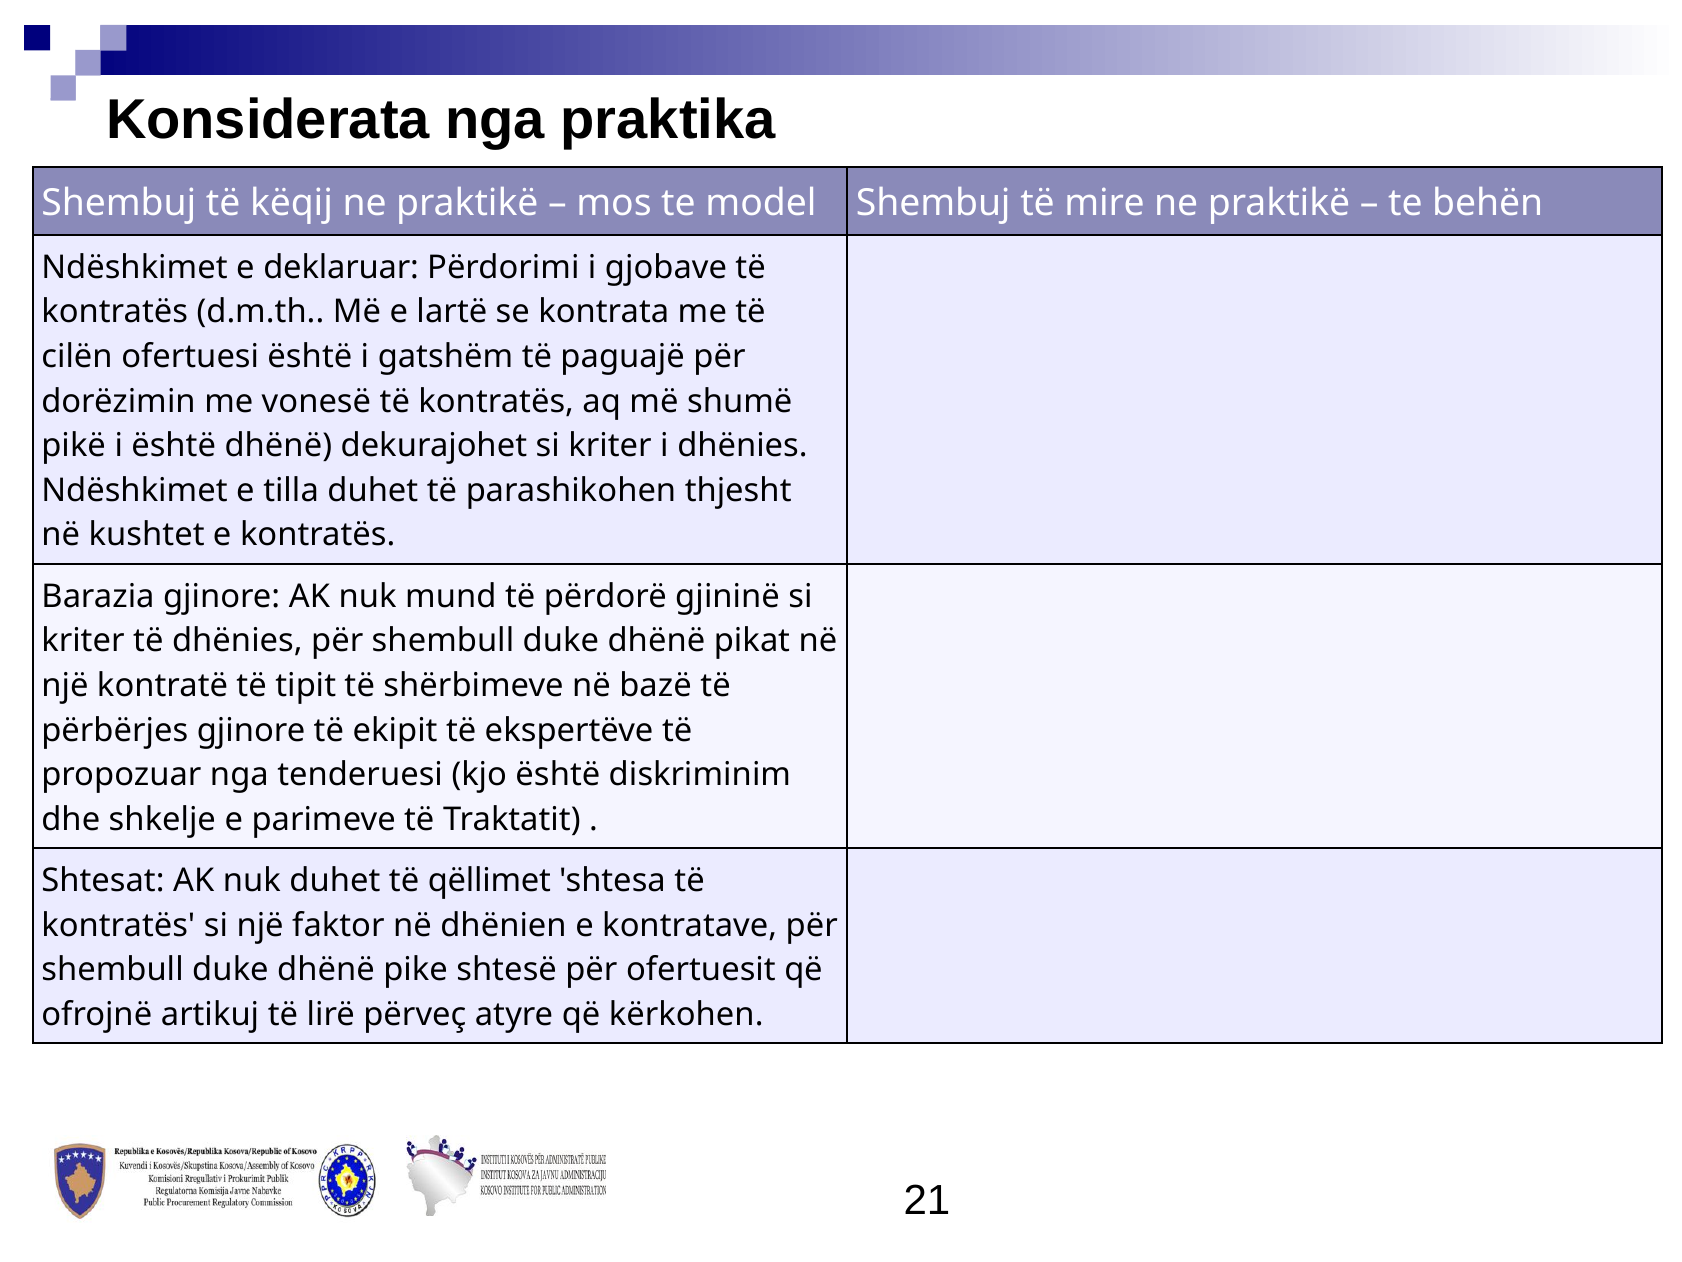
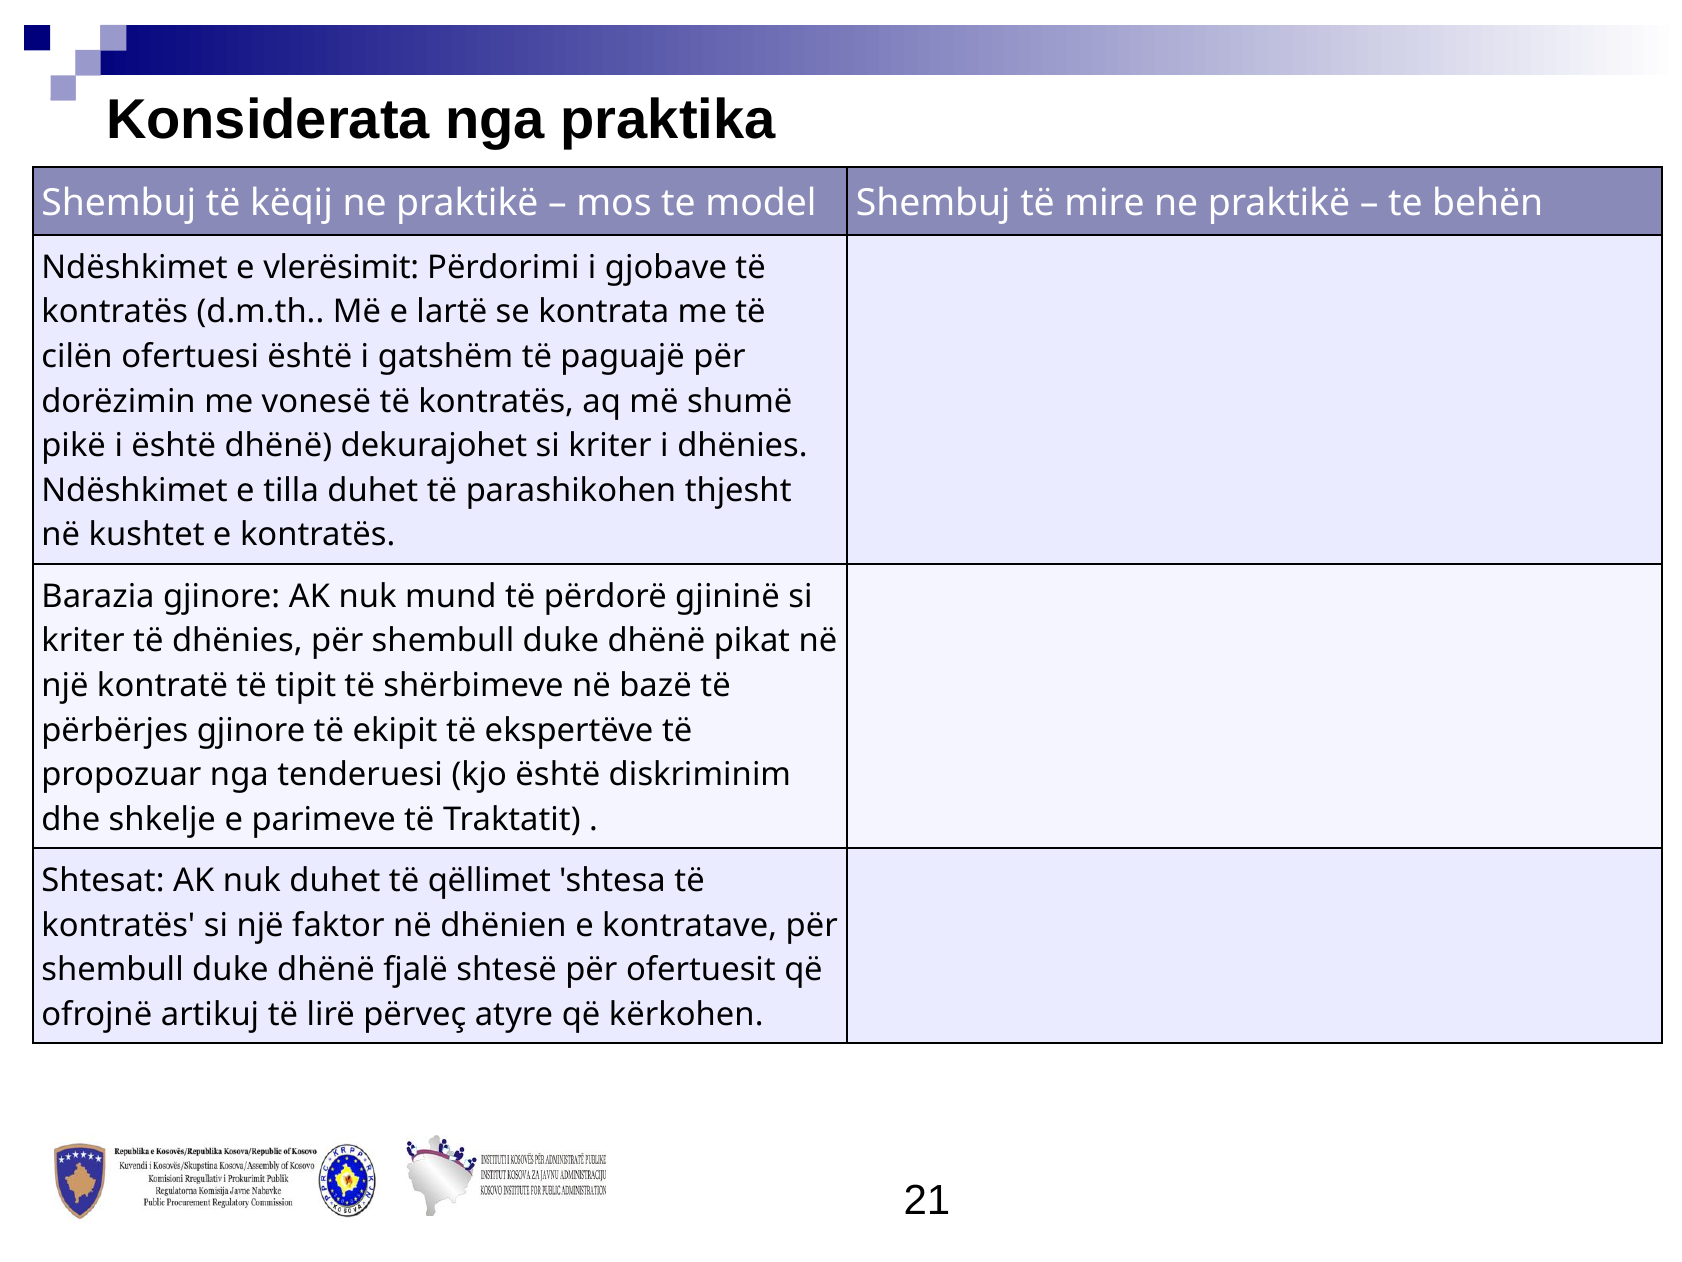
deklaruar: deklaruar -> vlerësimit (341, 267)
pike: pike -> fjalë (416, 970)
